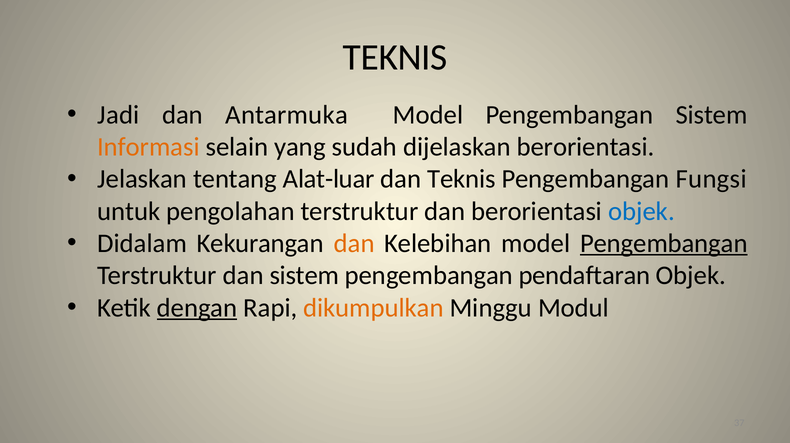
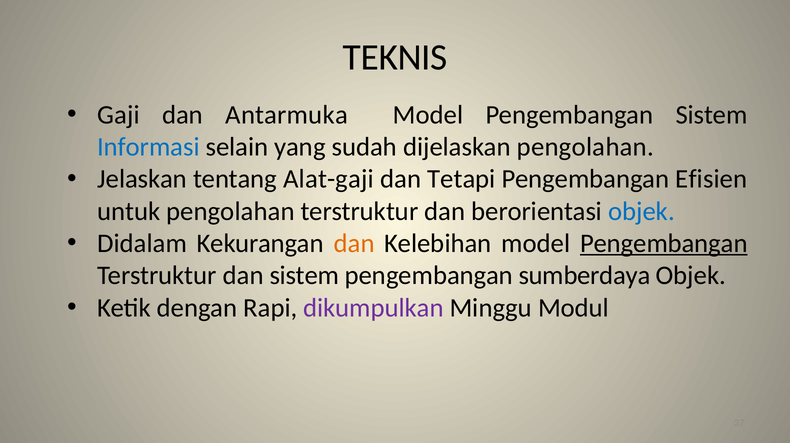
Jadi: Jadi -> Gaji (118, 115)
Informasi colour: orange -> blue (148, 147)
dijelaskan berorientasi: berorientasi -> pengolahan (585, 147)
Alat-luar: Alat-luar -> Alat-gaji (328, 179)
dan Teknis: Teknis -> Tetapi (461, 179)
Fungsi: Fungsi -> Efisien (711, 179)
pendaftaran: pendaftaran -> sumberdaya (584, 275)
dengan underline: present -> none (197, 307)
dikumpulkan colour: orange -> purple (373, 307)
